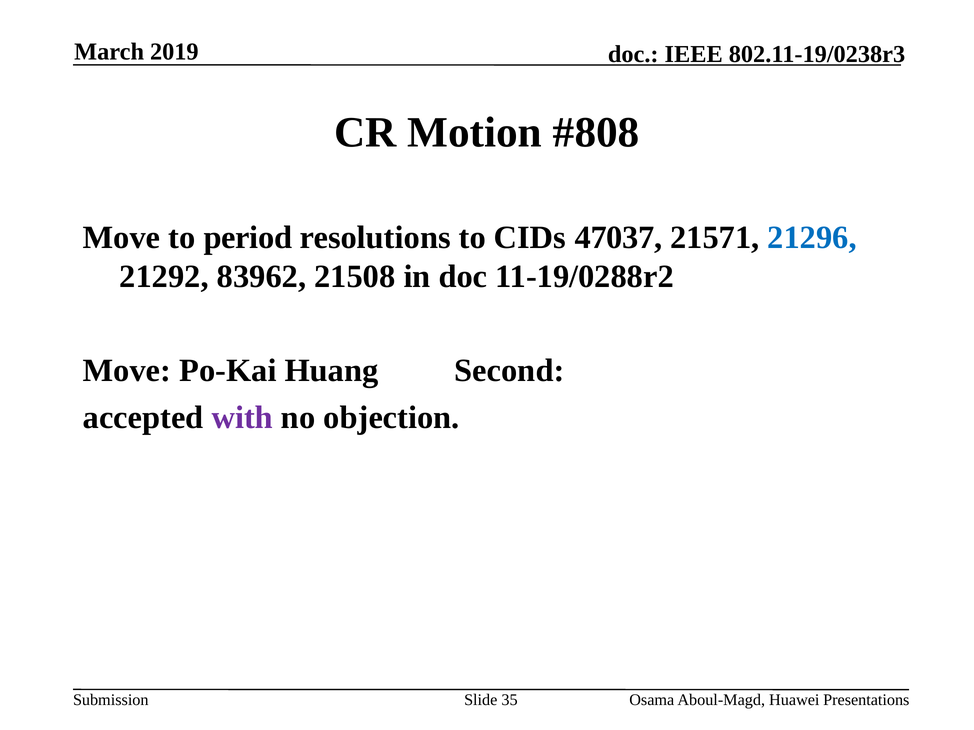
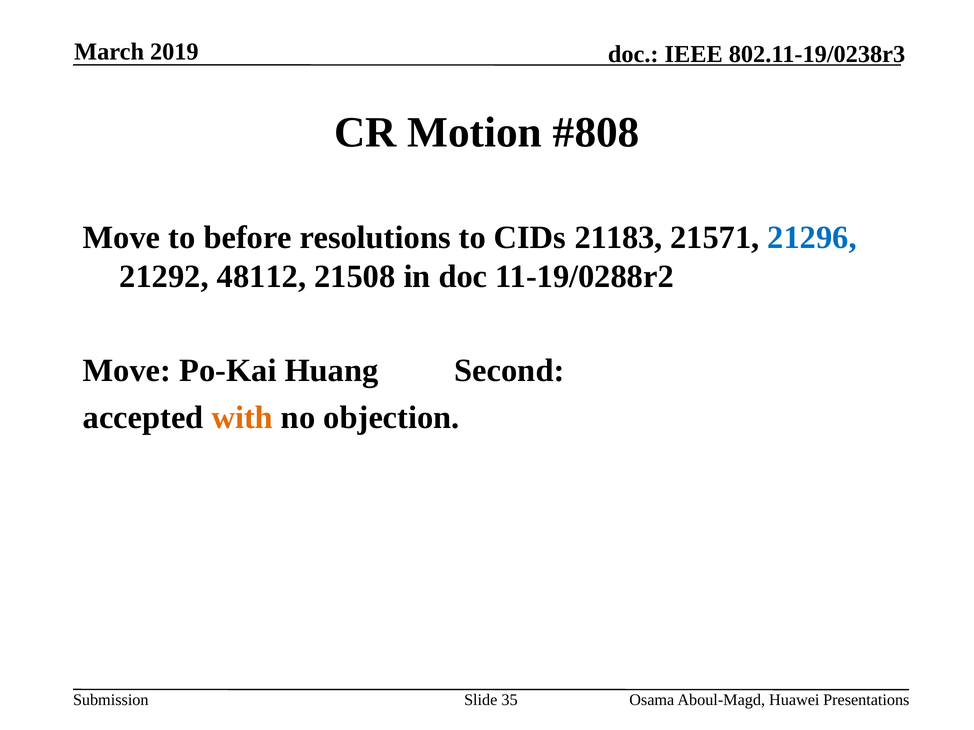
period: period -> before (248, 238)
47037: 47037 -> 21183 (618, 238)
83962: 83962 -> 48112 (261, 277)
with colour: purple -> orange (242, 418)
